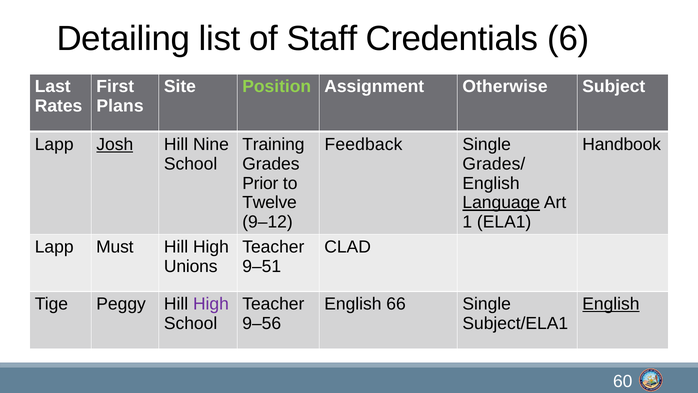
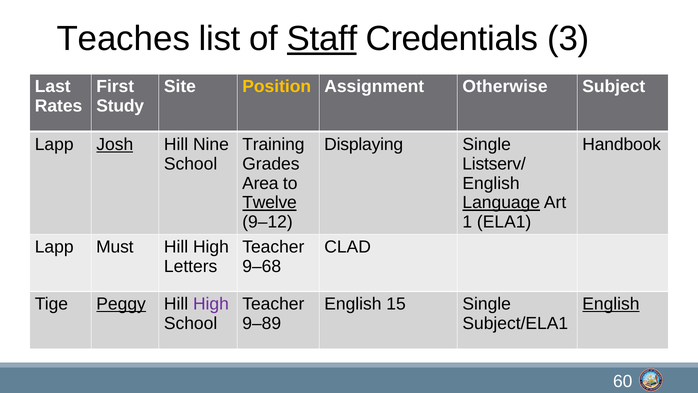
Detailing: Detailing -> Teaches (123, 39)
Staff underline: none -> present (322, 39)
6: 6 -> 3 (569, 39)
Position colour: light green -> yellow (277, 87)
Plans: Plans -> Study (120, 106)
Feedback: Feedback -> Displaying (364, 144)
Grades/: Grades/ -> Listserv/ (494, 164)
Prior: Prior -> Area (260, 183)
Twelve underline: none -> present (270, 203)
Unions: Unions -> Letters (191, 266)
9–51: 9–51 -> 9–68 (262, 266)
Peggy underline: none -> present (121, 304)
66: 66 -> 15 (396, 304)
9–56: 9–56 -> 9–89 (262, 323)
